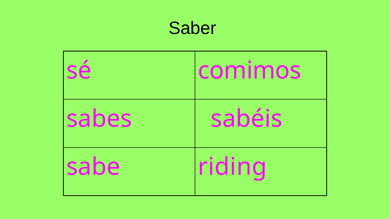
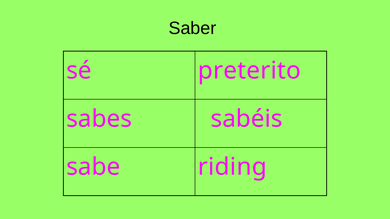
comimos: comimos -> preterito (249, 71)
